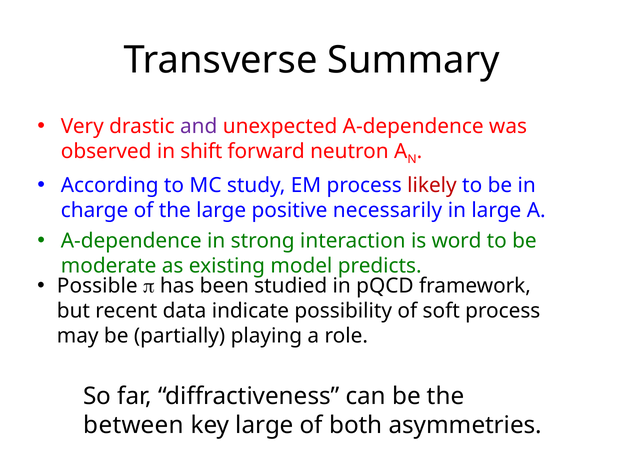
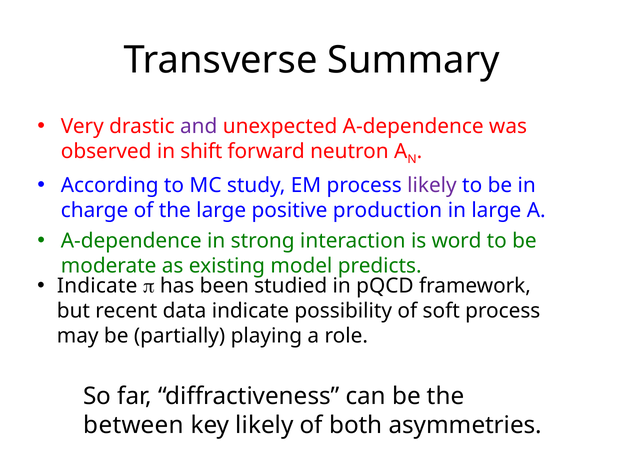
likely colour: red -> purple (432, 185)
necessarily: necessarily -> production (388, 210)
Possible: Possible -> Indicate (97, 286)
key large: large -> likely (264, 425)
